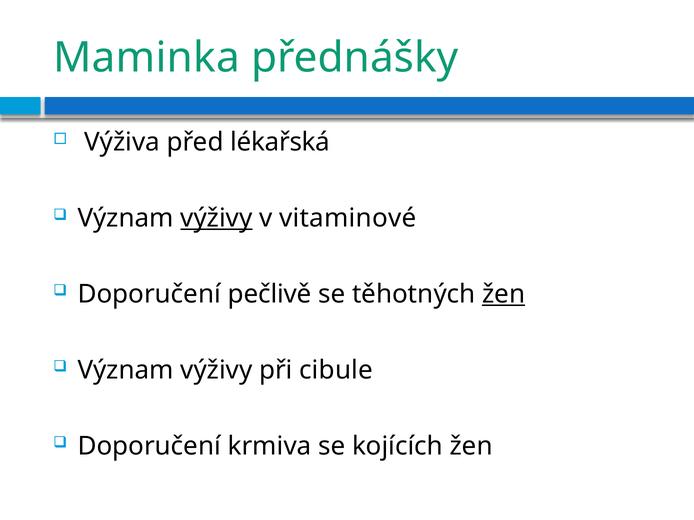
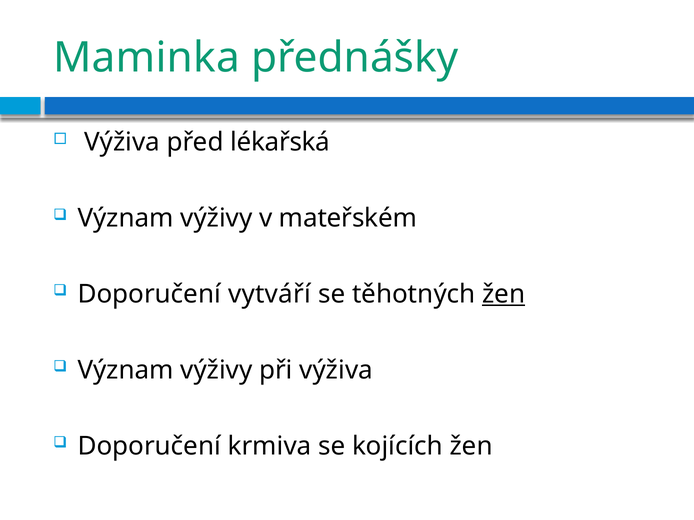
výživy underline: present -> none (216, 218)
vitaminové: vitaminové -> mateřském (348, 218)
pečlivě: pečlivě -> vytváří (269, 294)
při cibule: cibule -> výživa (336, 370)
